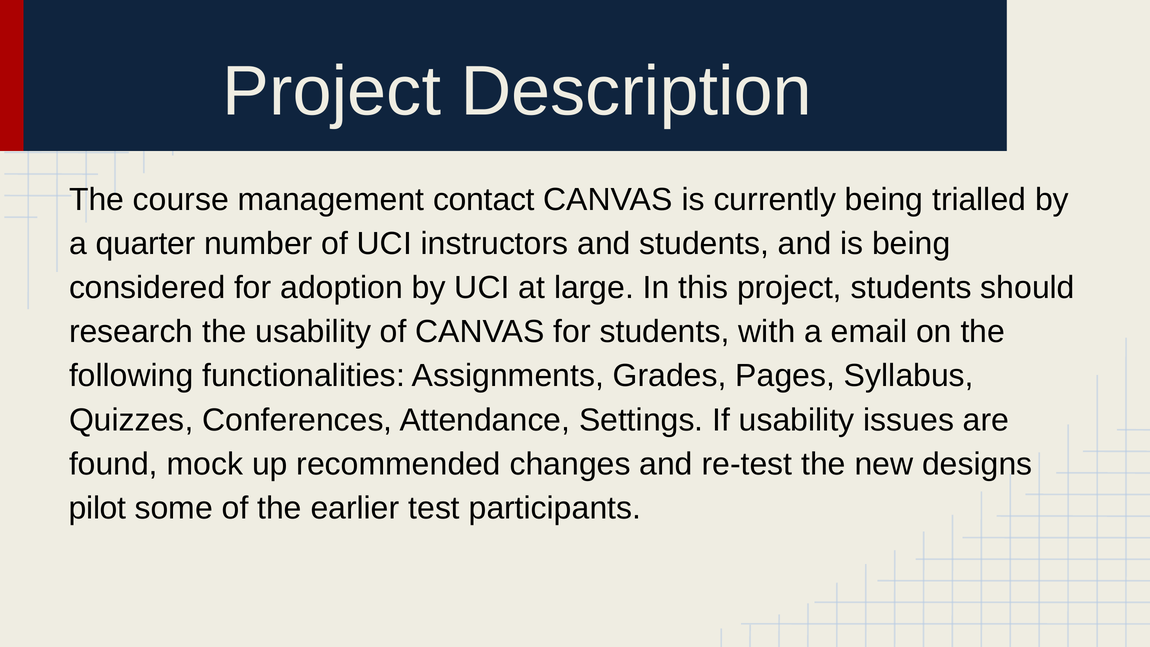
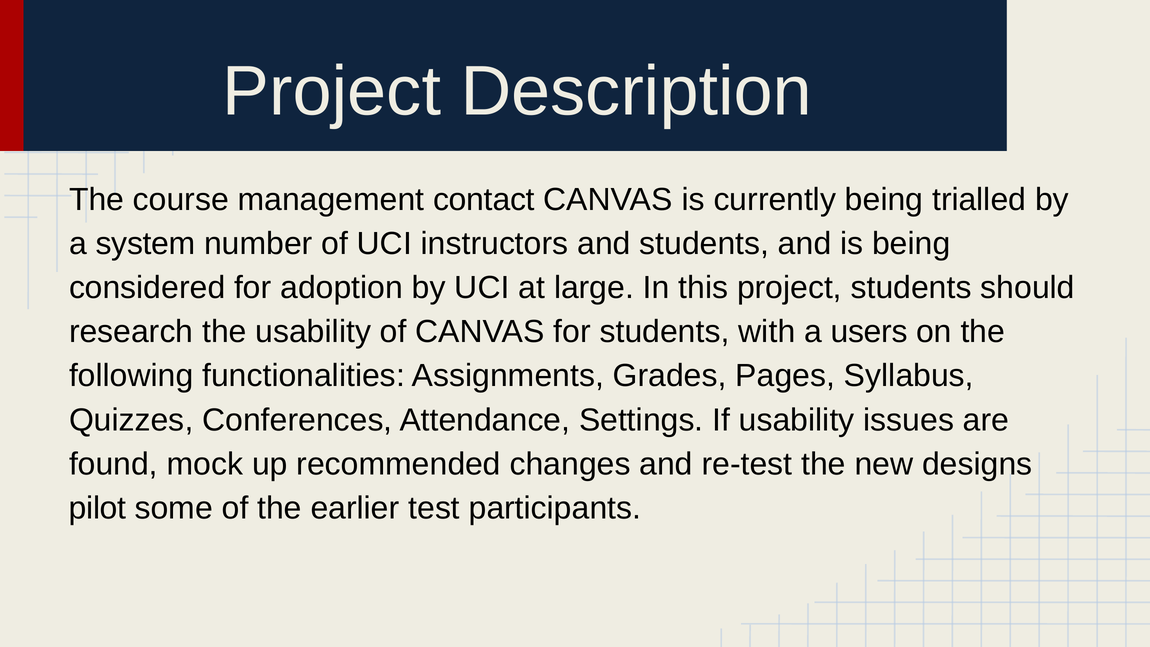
quarter: quarter -> system (146, 244)
email: email -> users (869, 332)
